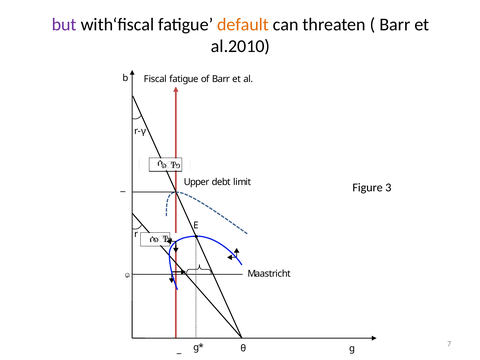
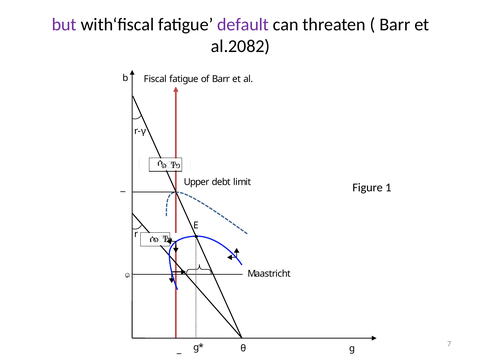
default colour: orange -> purple (243, 25)
al.2010: al.2010 -> al.2082 (241, 46)
3: 3 -> 1 (388, 188)
